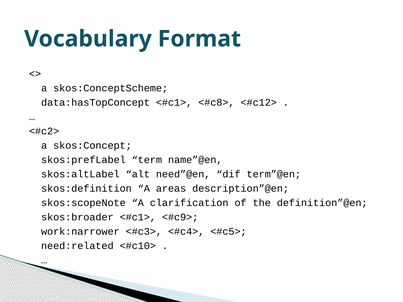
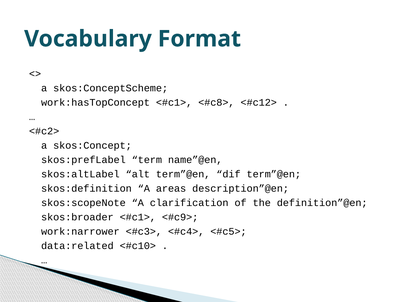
data:hasTopConcept: data:hasTopConcept -> work:hasTopConcept (95, 103)
alt need”@en: need”@en -> term”@en (183, 174)
need:related: need:related -> data:related (77, 246)
